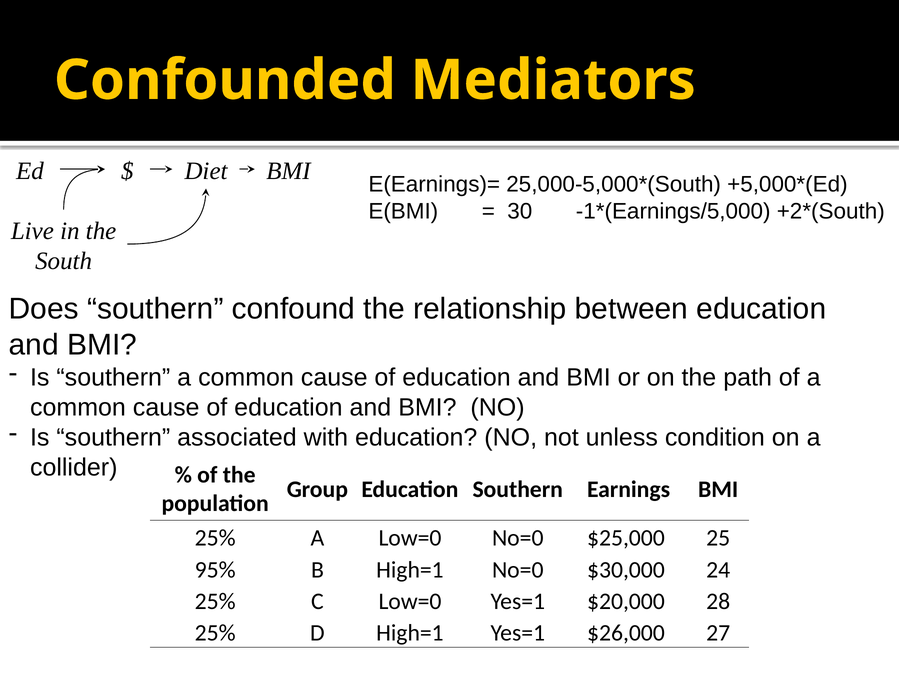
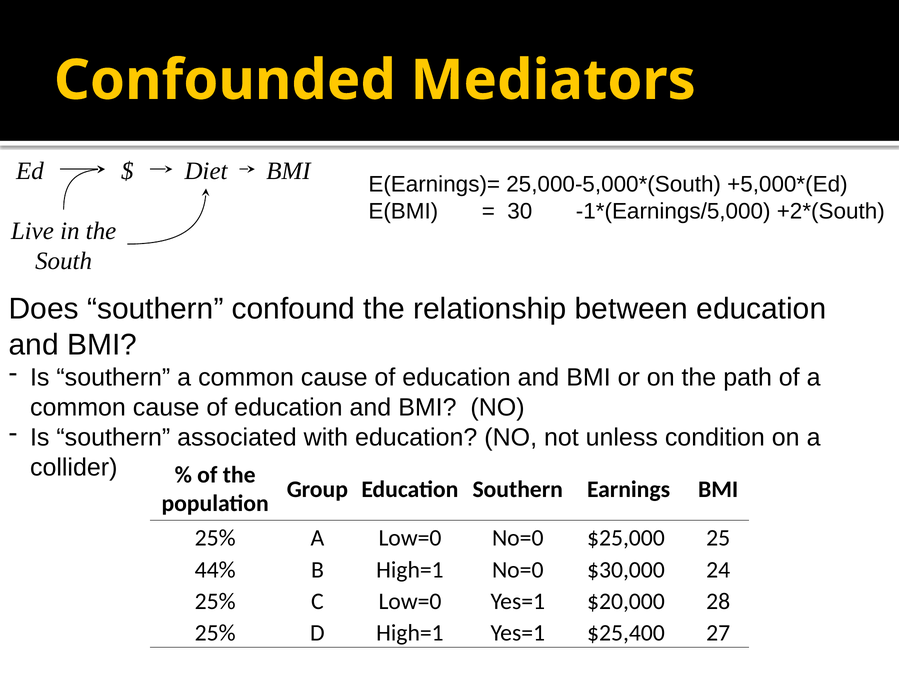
95%: 95% -> 44% (215, 570)
$26,000: $26,000 -> $25,400 (626, 633)
